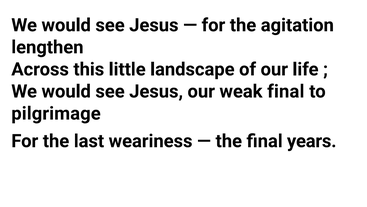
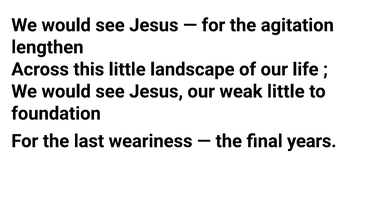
weak final: final -> little (286, 91)
pilgrimage: pilgrimage -> foundation (56, 113)
